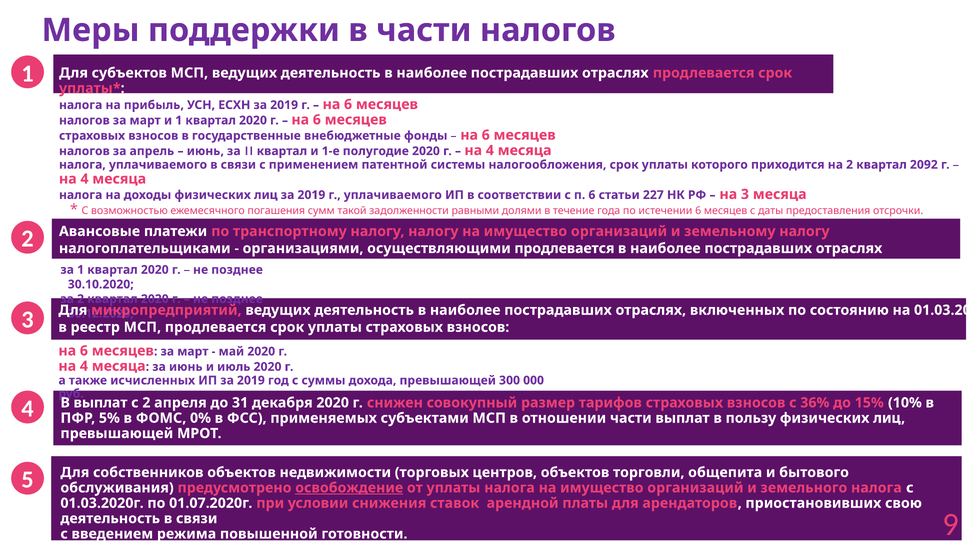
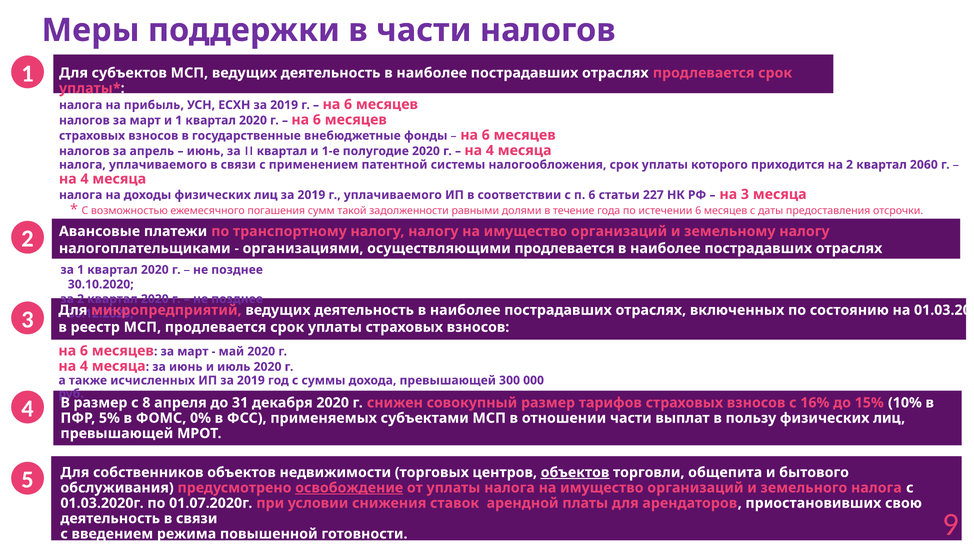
2092: 2092 -> 2060 (924, 165)
В выплат: выплат -> размер (100, 403)
с 2: 2 -> 8 (146, 403)
36%: 36% -> 16% (815, 403)
объектов underline: none -> present (575, 472)
